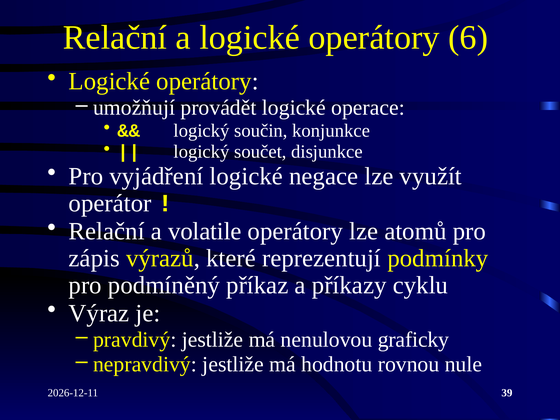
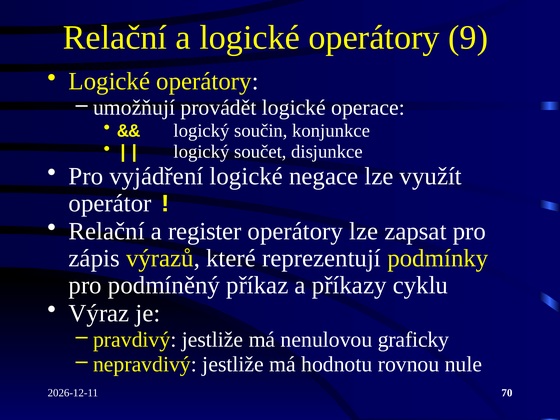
6: 6 -> 9 (468, 37)
volatile: volatile -> register (205, 231)
atomů: atomů -> zapsat (415, 231)
39: 39 -> 70 (507, 393)
